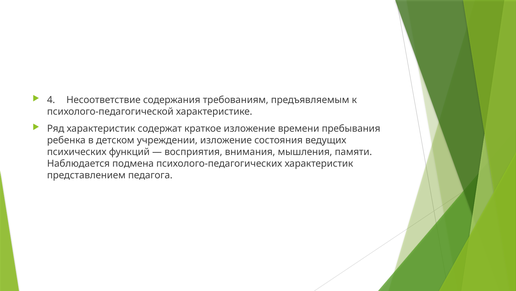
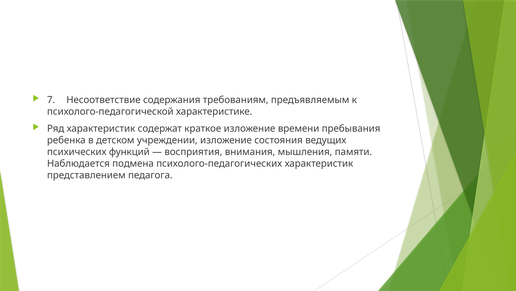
4: 4 -> 7 (51, 100)
